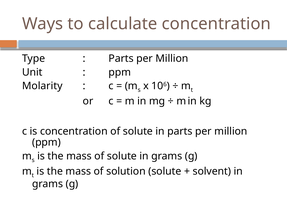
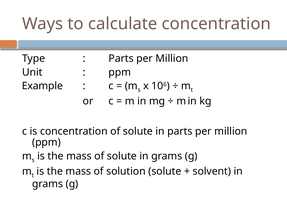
Molarity: Molarity -> Example (42, 86)
